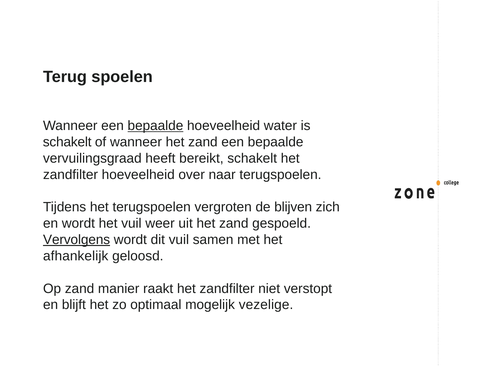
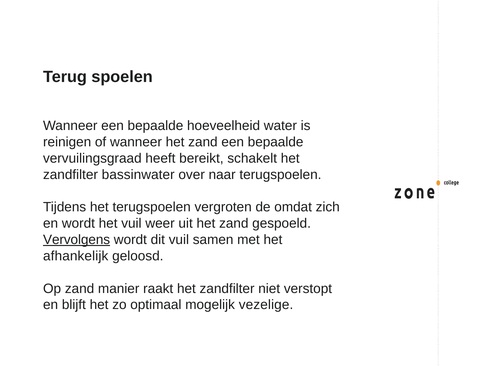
bepaalde underline: present -> none (155, 126)
schakelt: schakelt -> reinigen (67, 142)
zandfilter hoeveelheid: hoeveelheid -> bassinwater (138, 174)
blijven: blijven -> omdat (293, 207)
